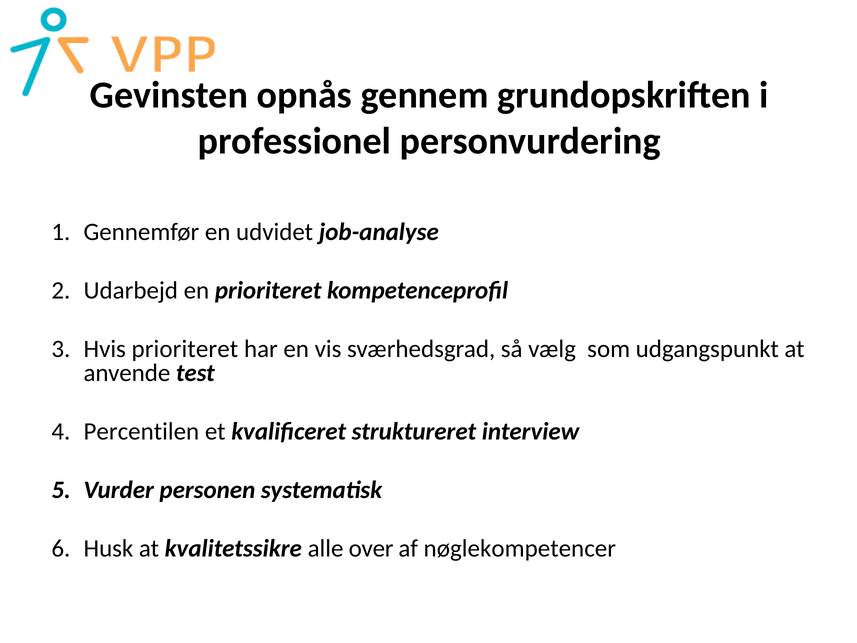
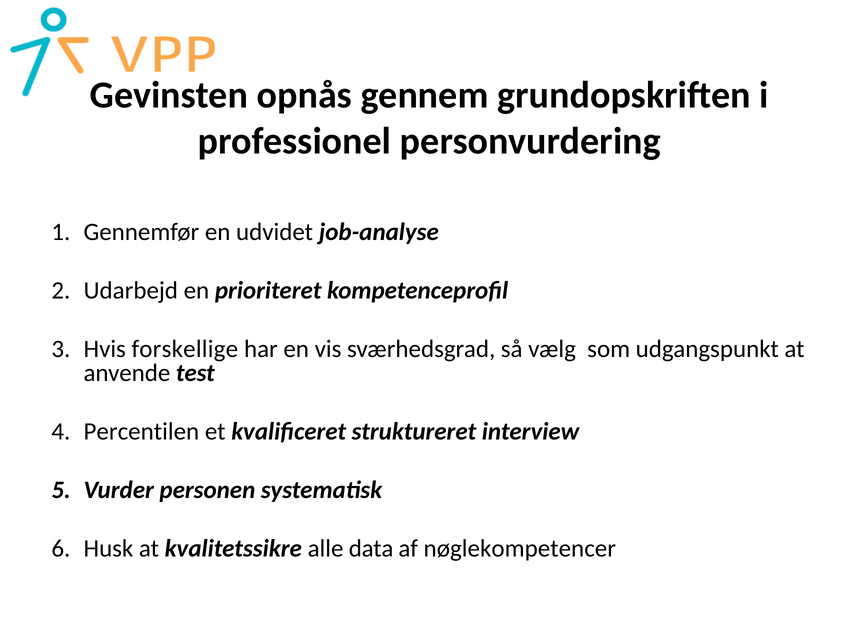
Hvis prioriteret: prioriteret -> forskellige (185, 349)
over: over -> data (371, 548)
